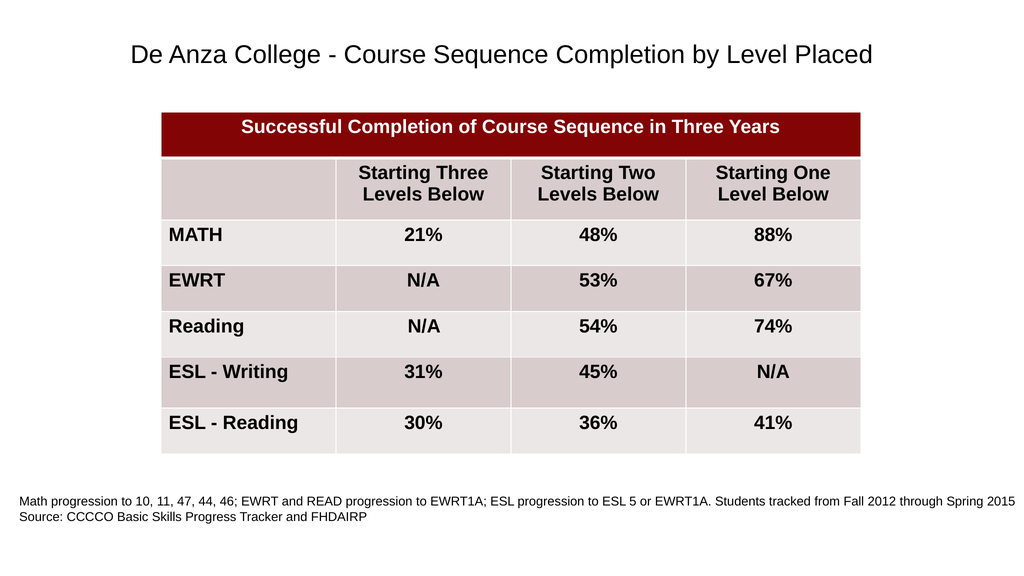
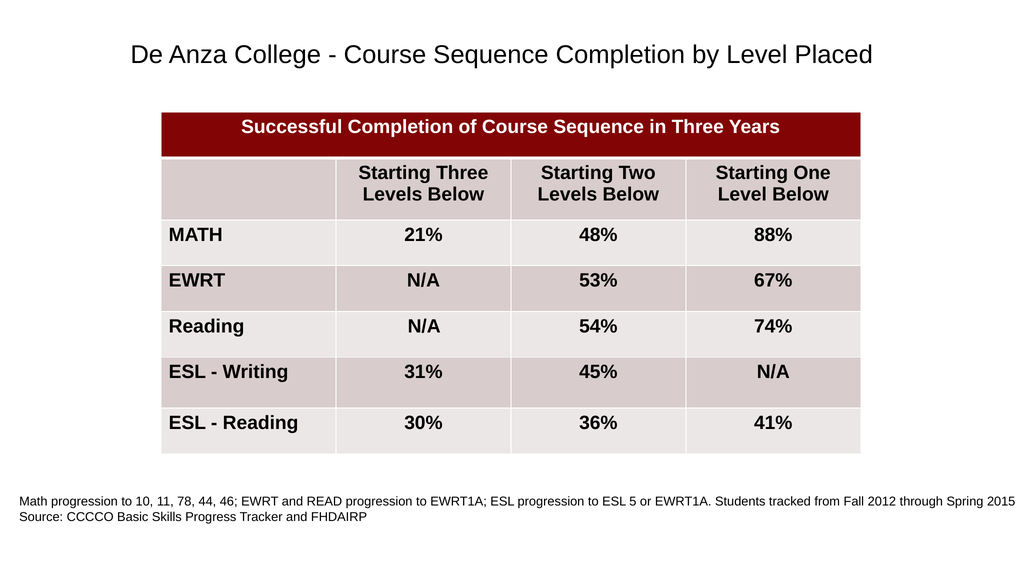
47: 47 -> 78 (186, 501)
